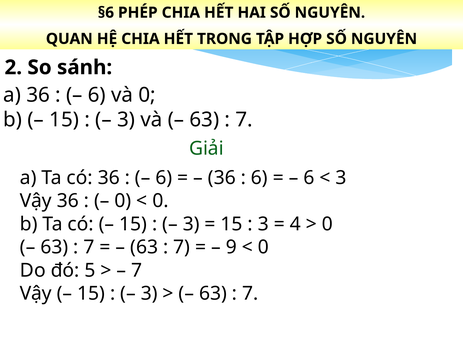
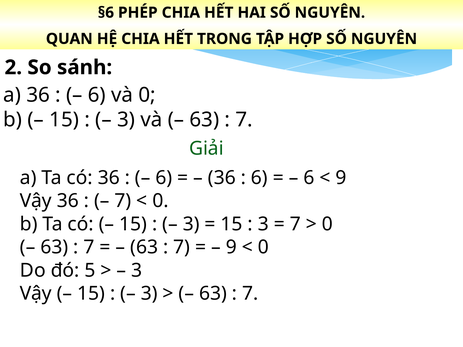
3: 3 -> 9 (341, 178)
0: 0 -> 7 (123, 201)
4: 4 -> 7 (295, 224)
7: 7 -> 3 (137, 271)
